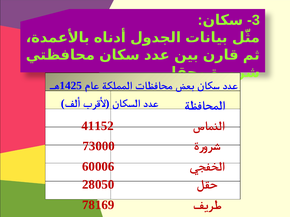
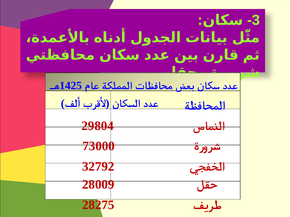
41152: 41152 -> 29804 (98, 126)
60006: 60006 -> 32792 (98, 167)
28050: 28050 -> 28009 (98, 185)
78169: 78169 -> 28275 (98, 205)
